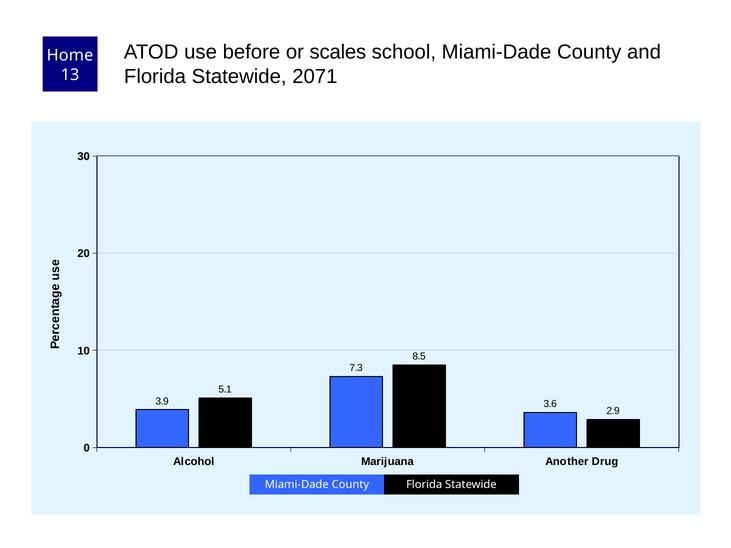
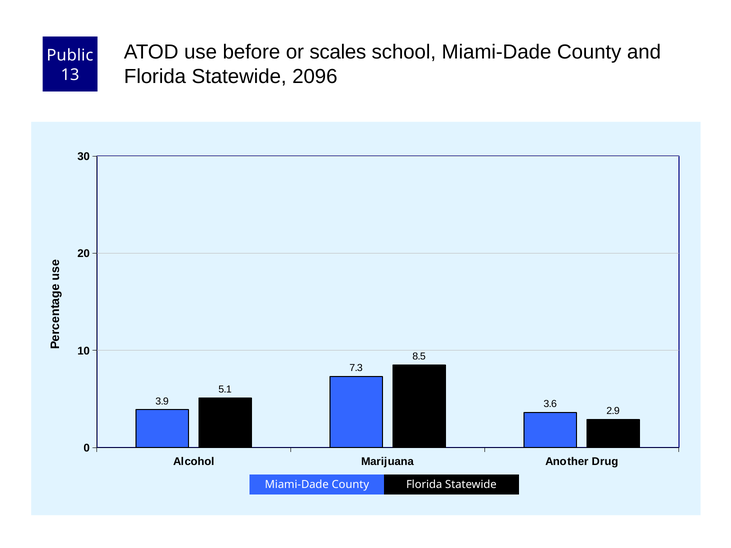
Home: Home -> Public (70, 55)
2071: 2071 -> 2096 (315, 76)
